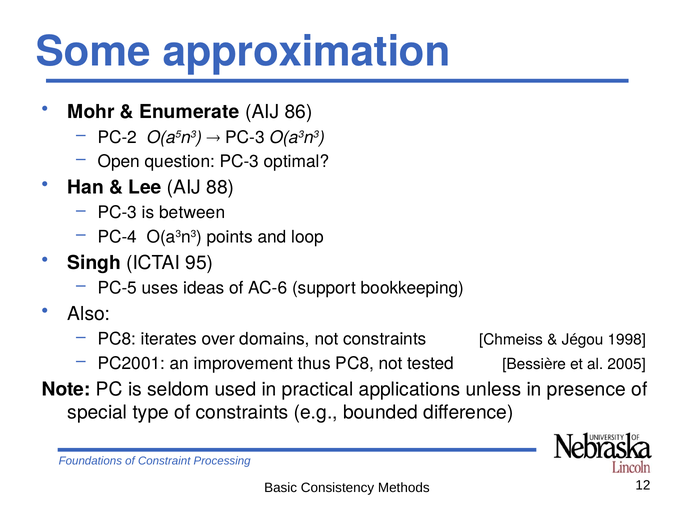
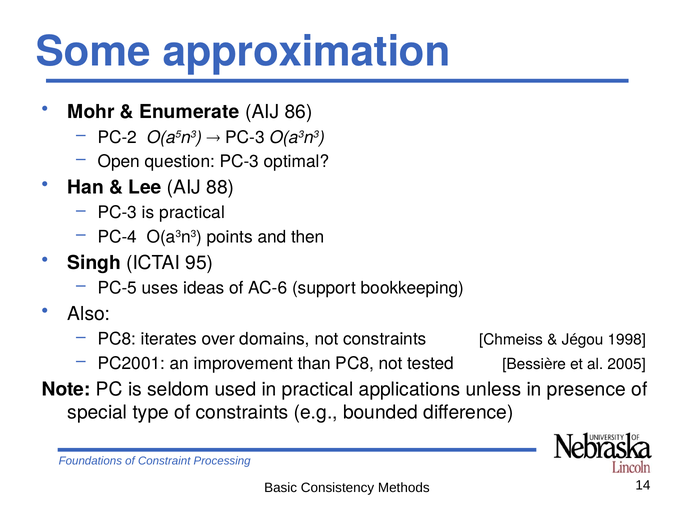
is between: between -> practical (192, 213)
loop: loop -> then (308, 237)
thus: thus -> than (314, 363)
12: 12 -> 14 (643, 485)
